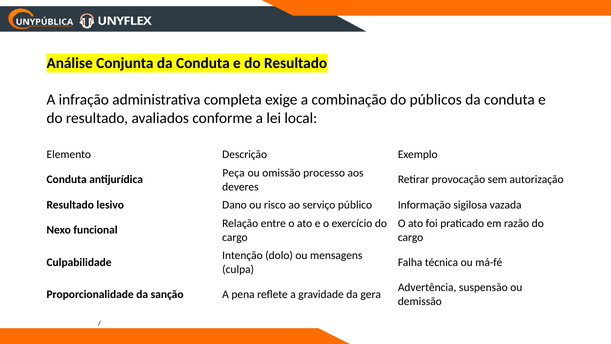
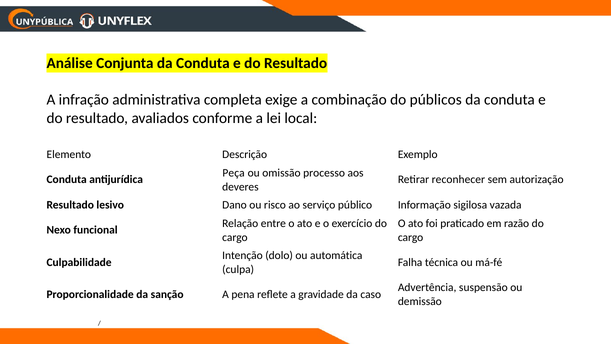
provocação: provocação -> reconhecer (458, 179)
mensagens: mensagens -> automática (336, 255)
gera: gera -> caso (371, 294)
